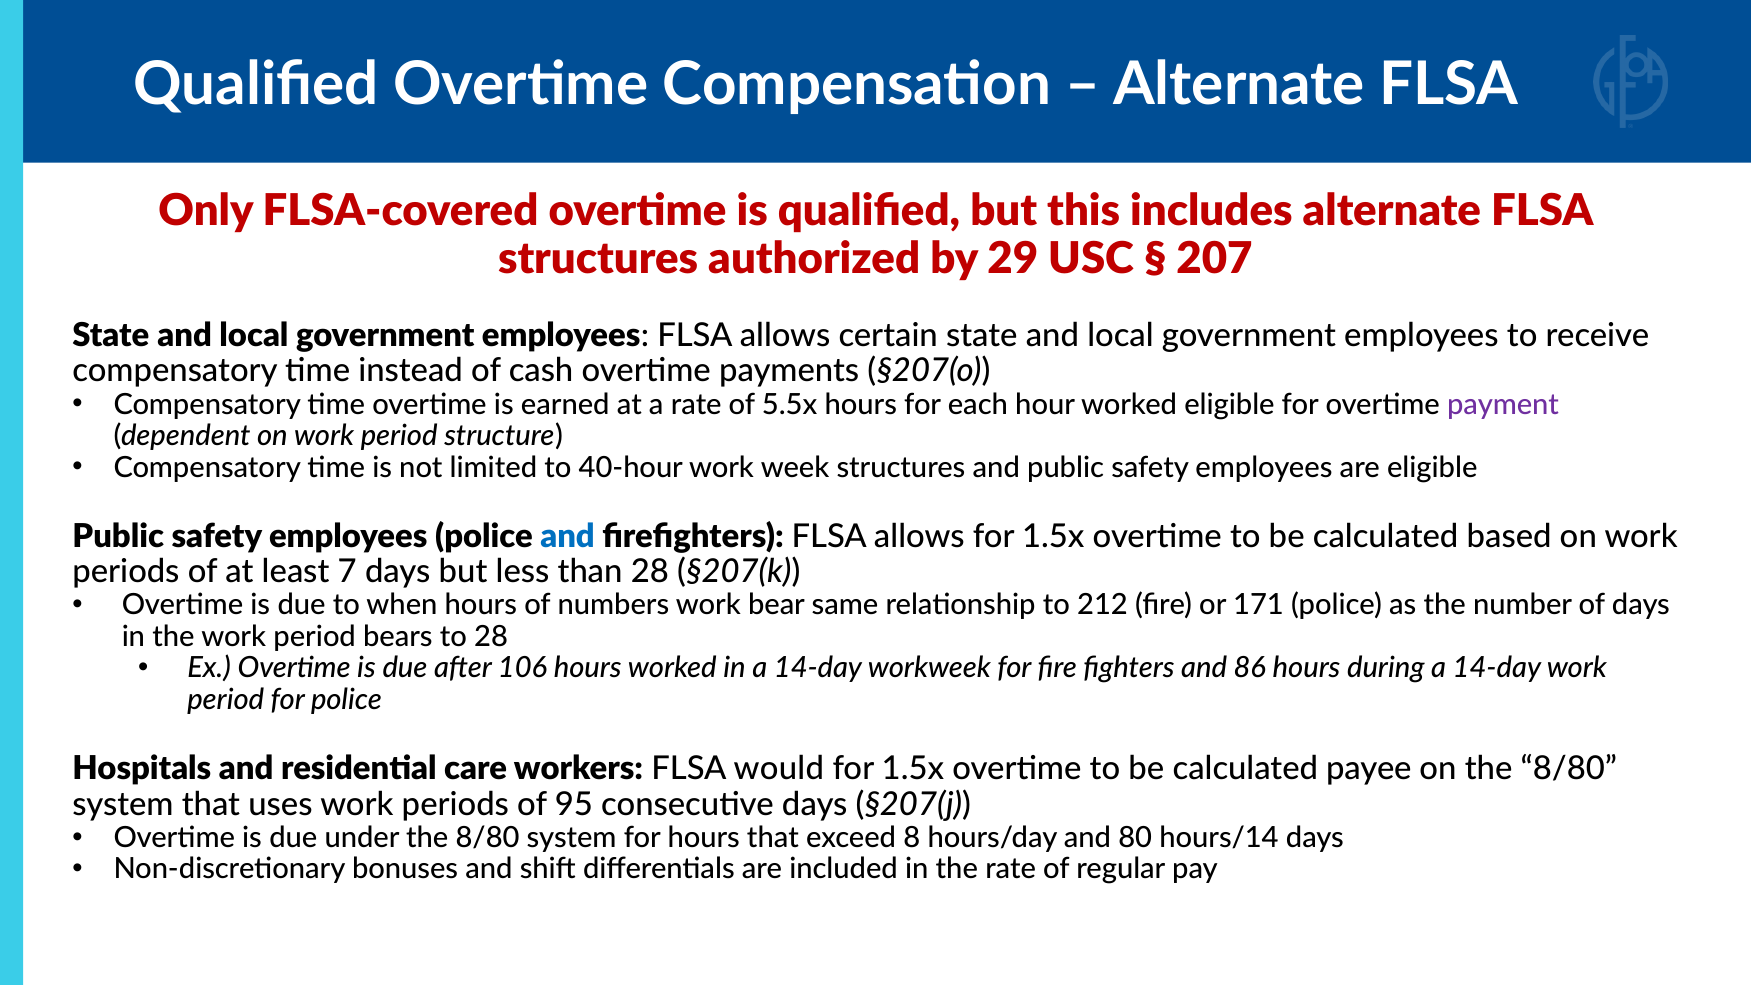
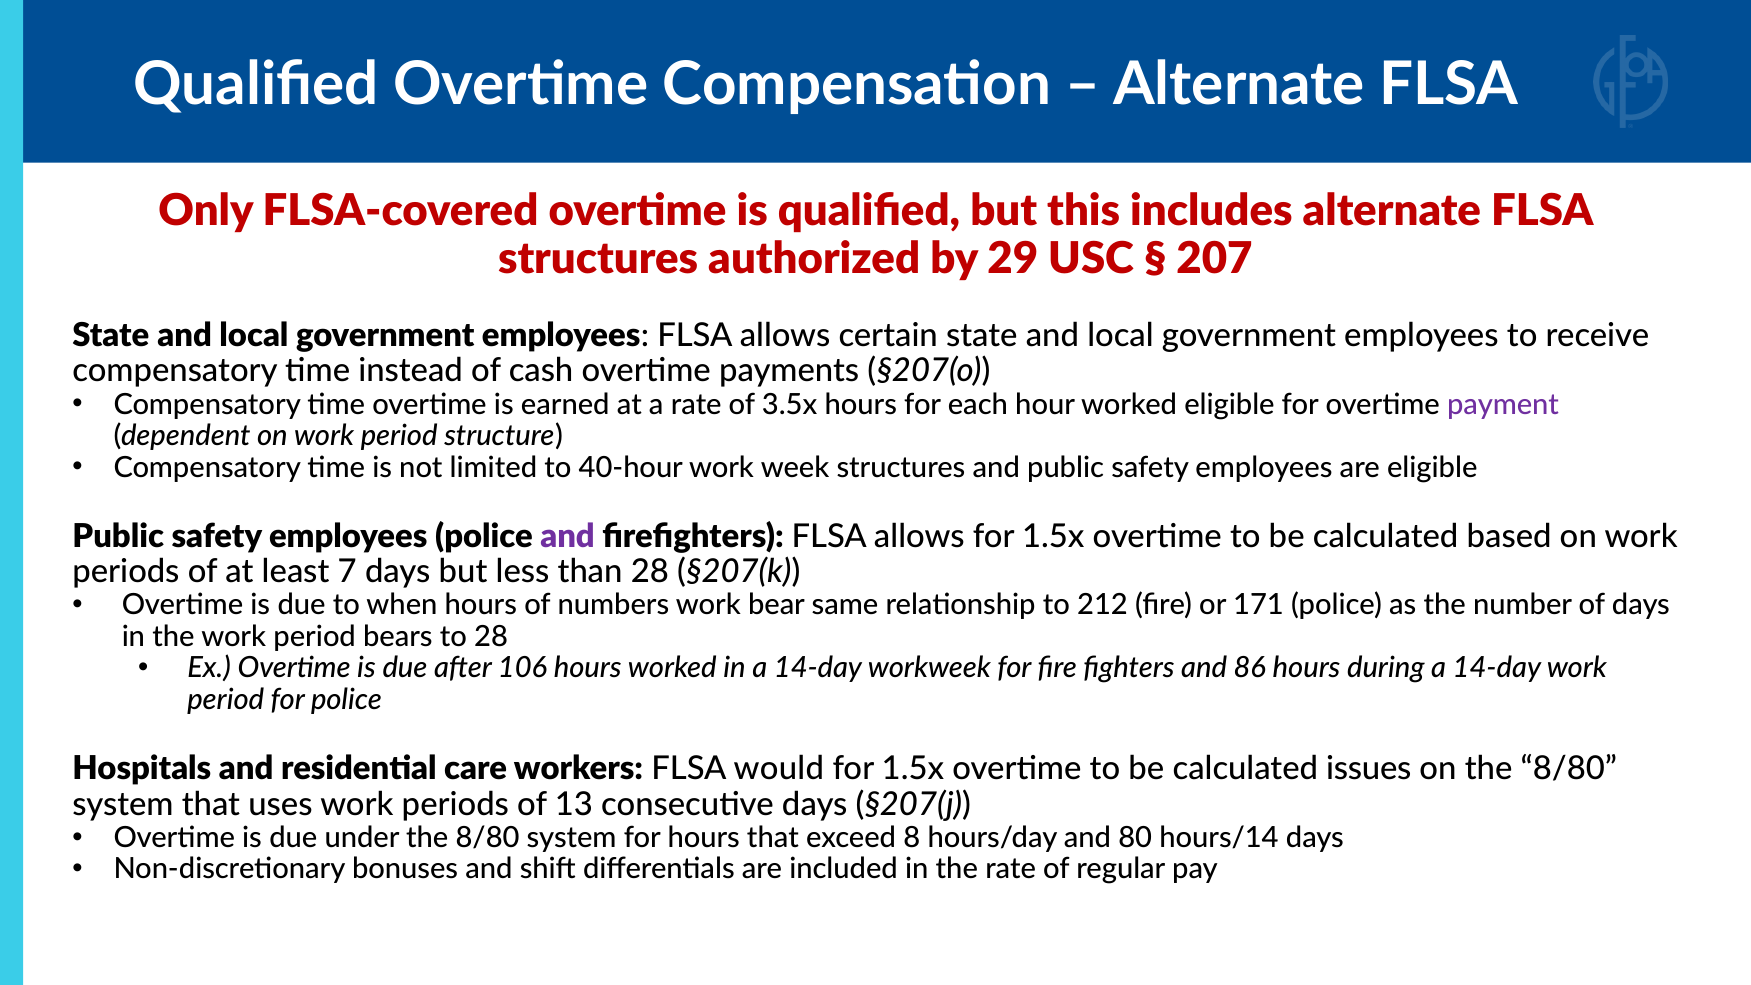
5.5x: 5.5x -> 3.5x (790, 405)
and colour: blue -> purple (568, 536)
payee: payee -> issues (1369, 769)
95: 95 -> 13 (574, 804)
